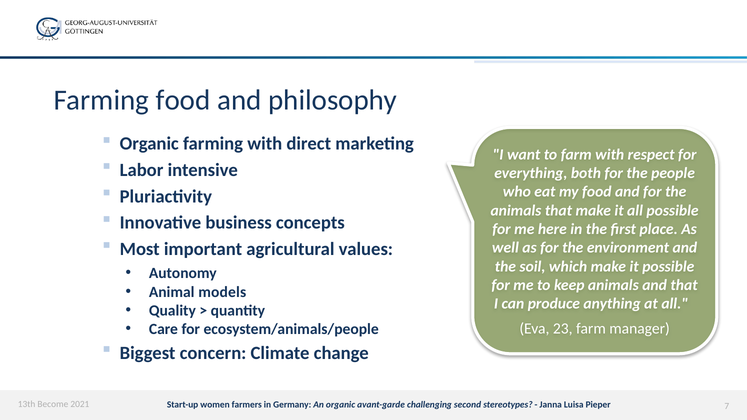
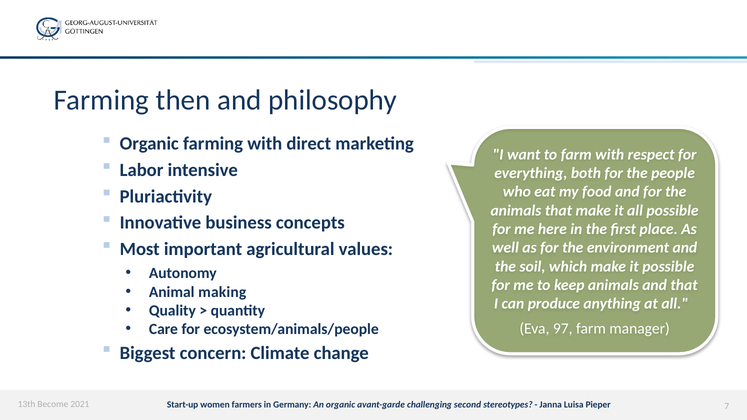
Farming food: food -> then (183, 100)
models: models -> making (222, 292)
23: 23 -> 97 (563, 329)
